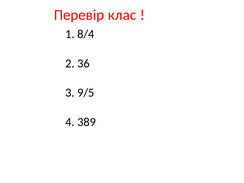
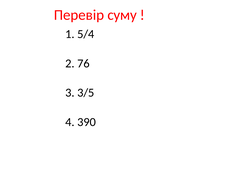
клас: клас -> суму (122, 15)
8/4: 8/4 -> 5/4 (86, 34)
36: 36 -> 76 (83, 63)
9/5: 9/5 -> 3/5 (86, 93)
389: 389 -> 390 (87, 122)
